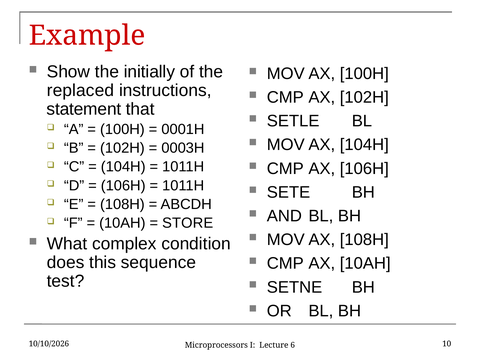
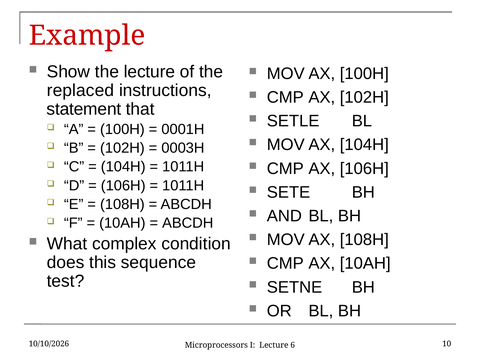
the initially: initially -> lecture (149, 72)
STORE: STORE -> ABCDH (188, 223)
